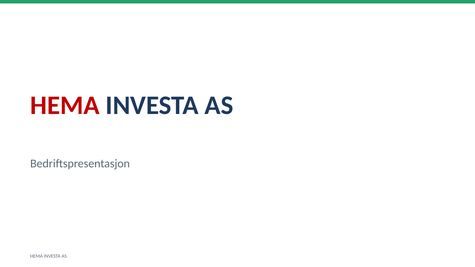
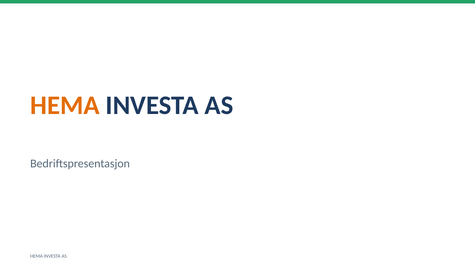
HEMA colour: red -> orange (65, 105)
